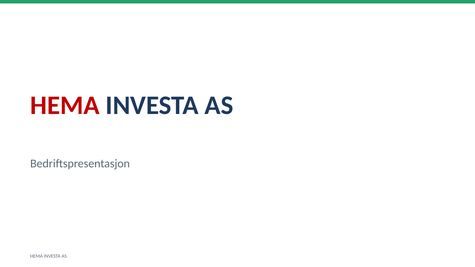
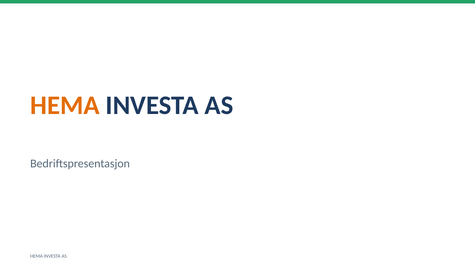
HEMA colour: red -> orange (65, 105)
